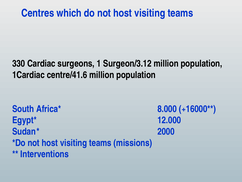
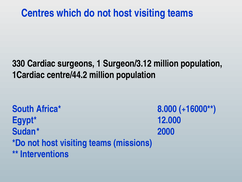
centre/41.6: centre/41.6 -> centre/44.2 (67, 75)
